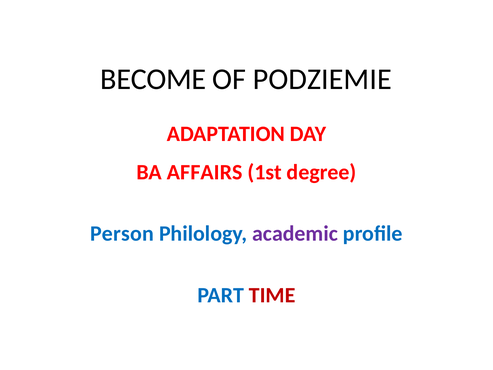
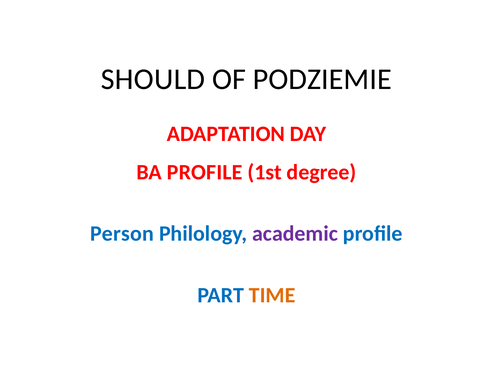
BECOME: BECOME -> SHOULD (153, 79)
BA AFFAIRS: AFFAIRS -> PROFILE (205, 172)
TIME colour: red -> orange (272, 295)
